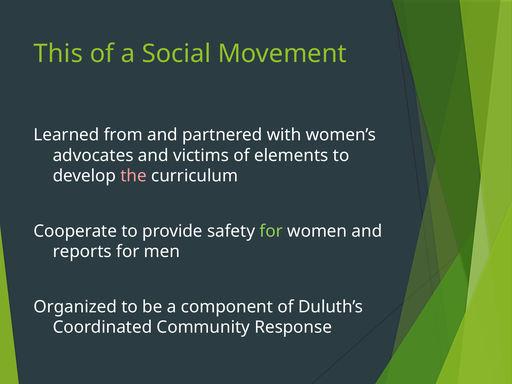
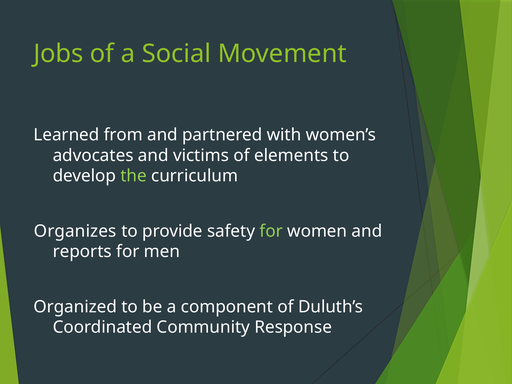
This: This -> Jobs (58, 54)
the colour: pink -> light green (134, 176)
Cooperate: Cooperate -> Organizes (75, 231)
